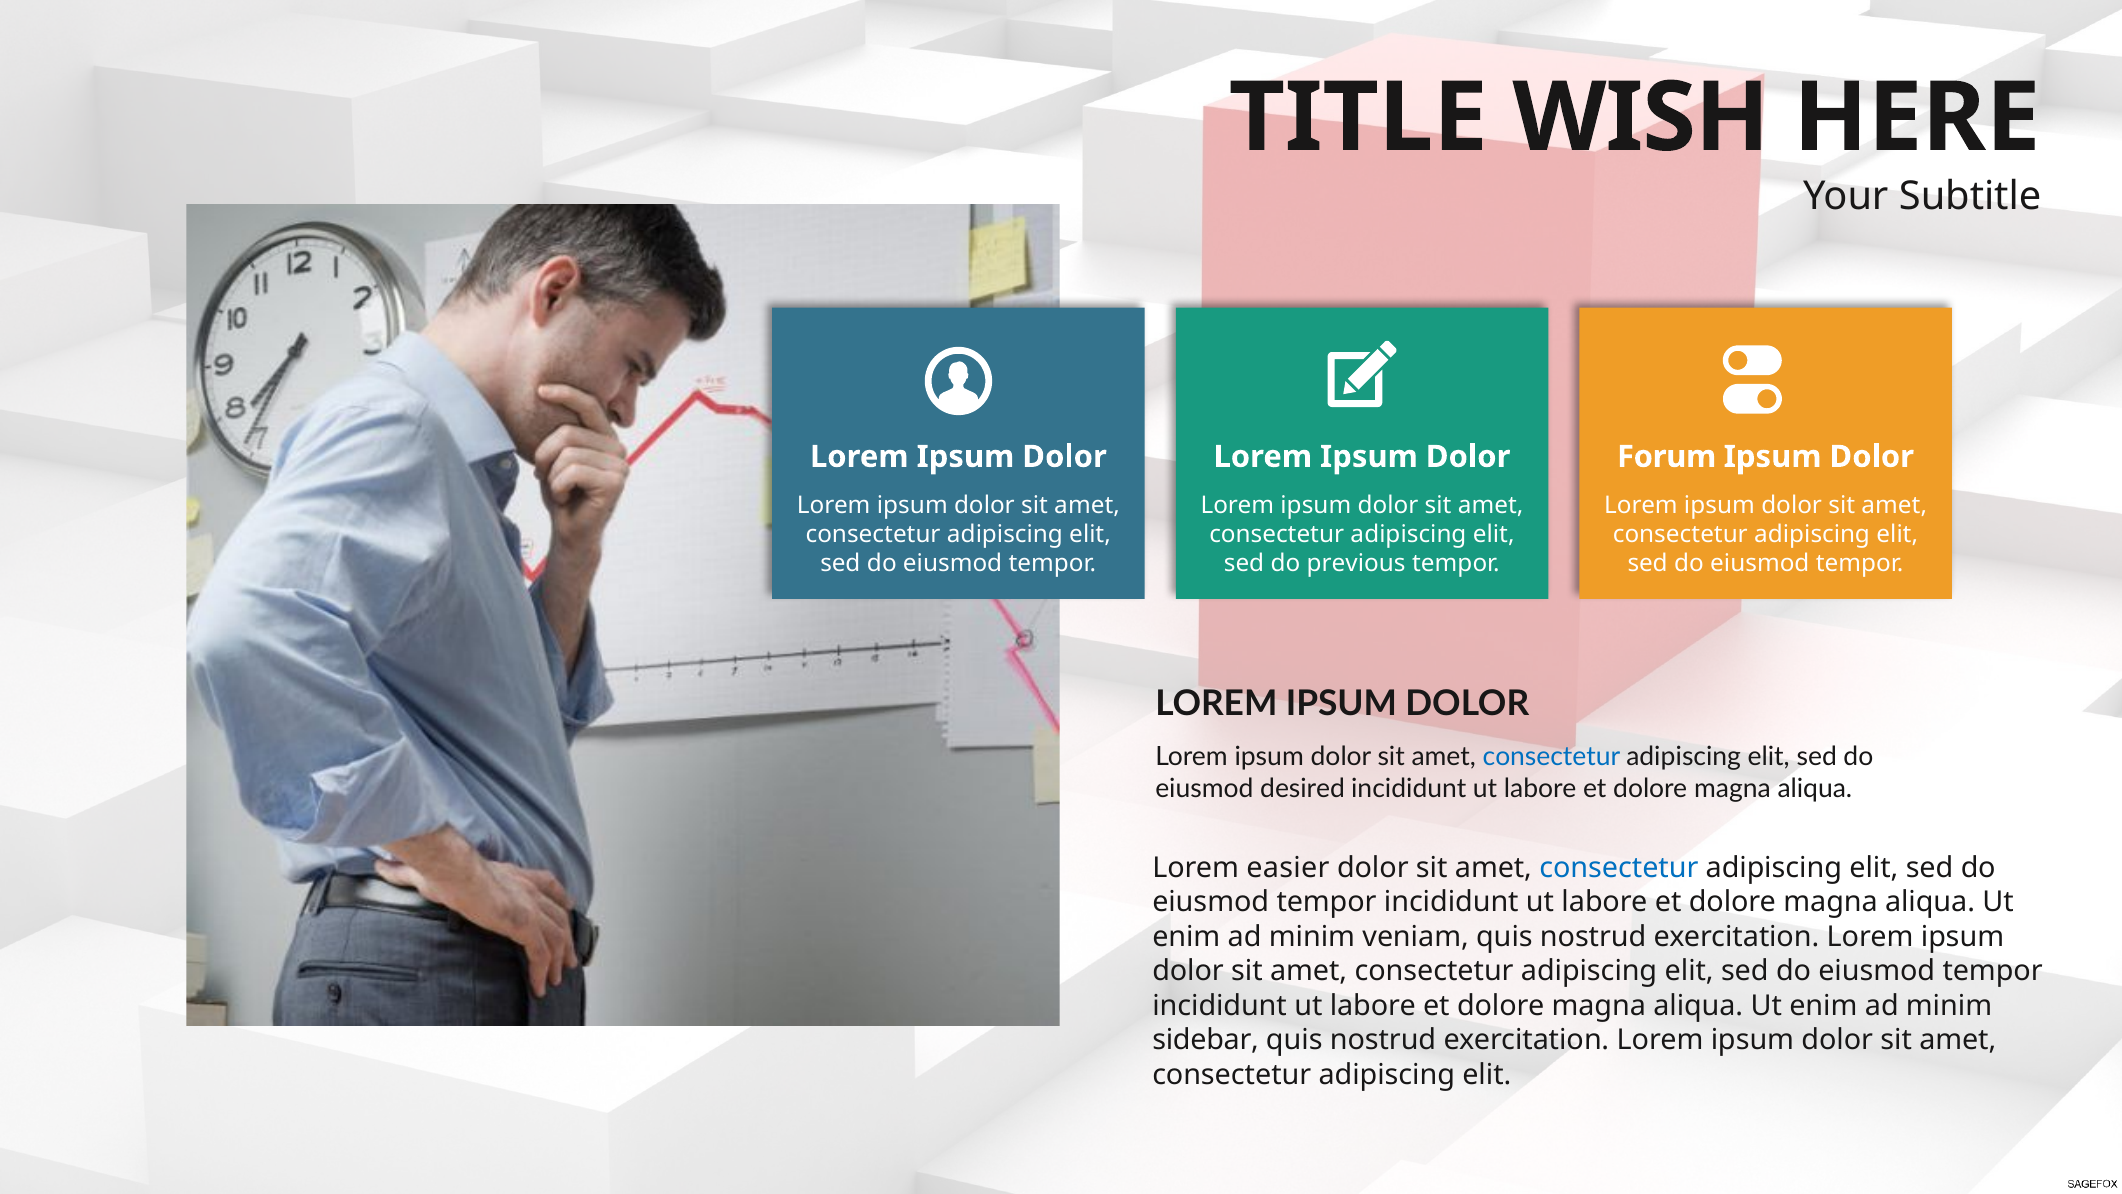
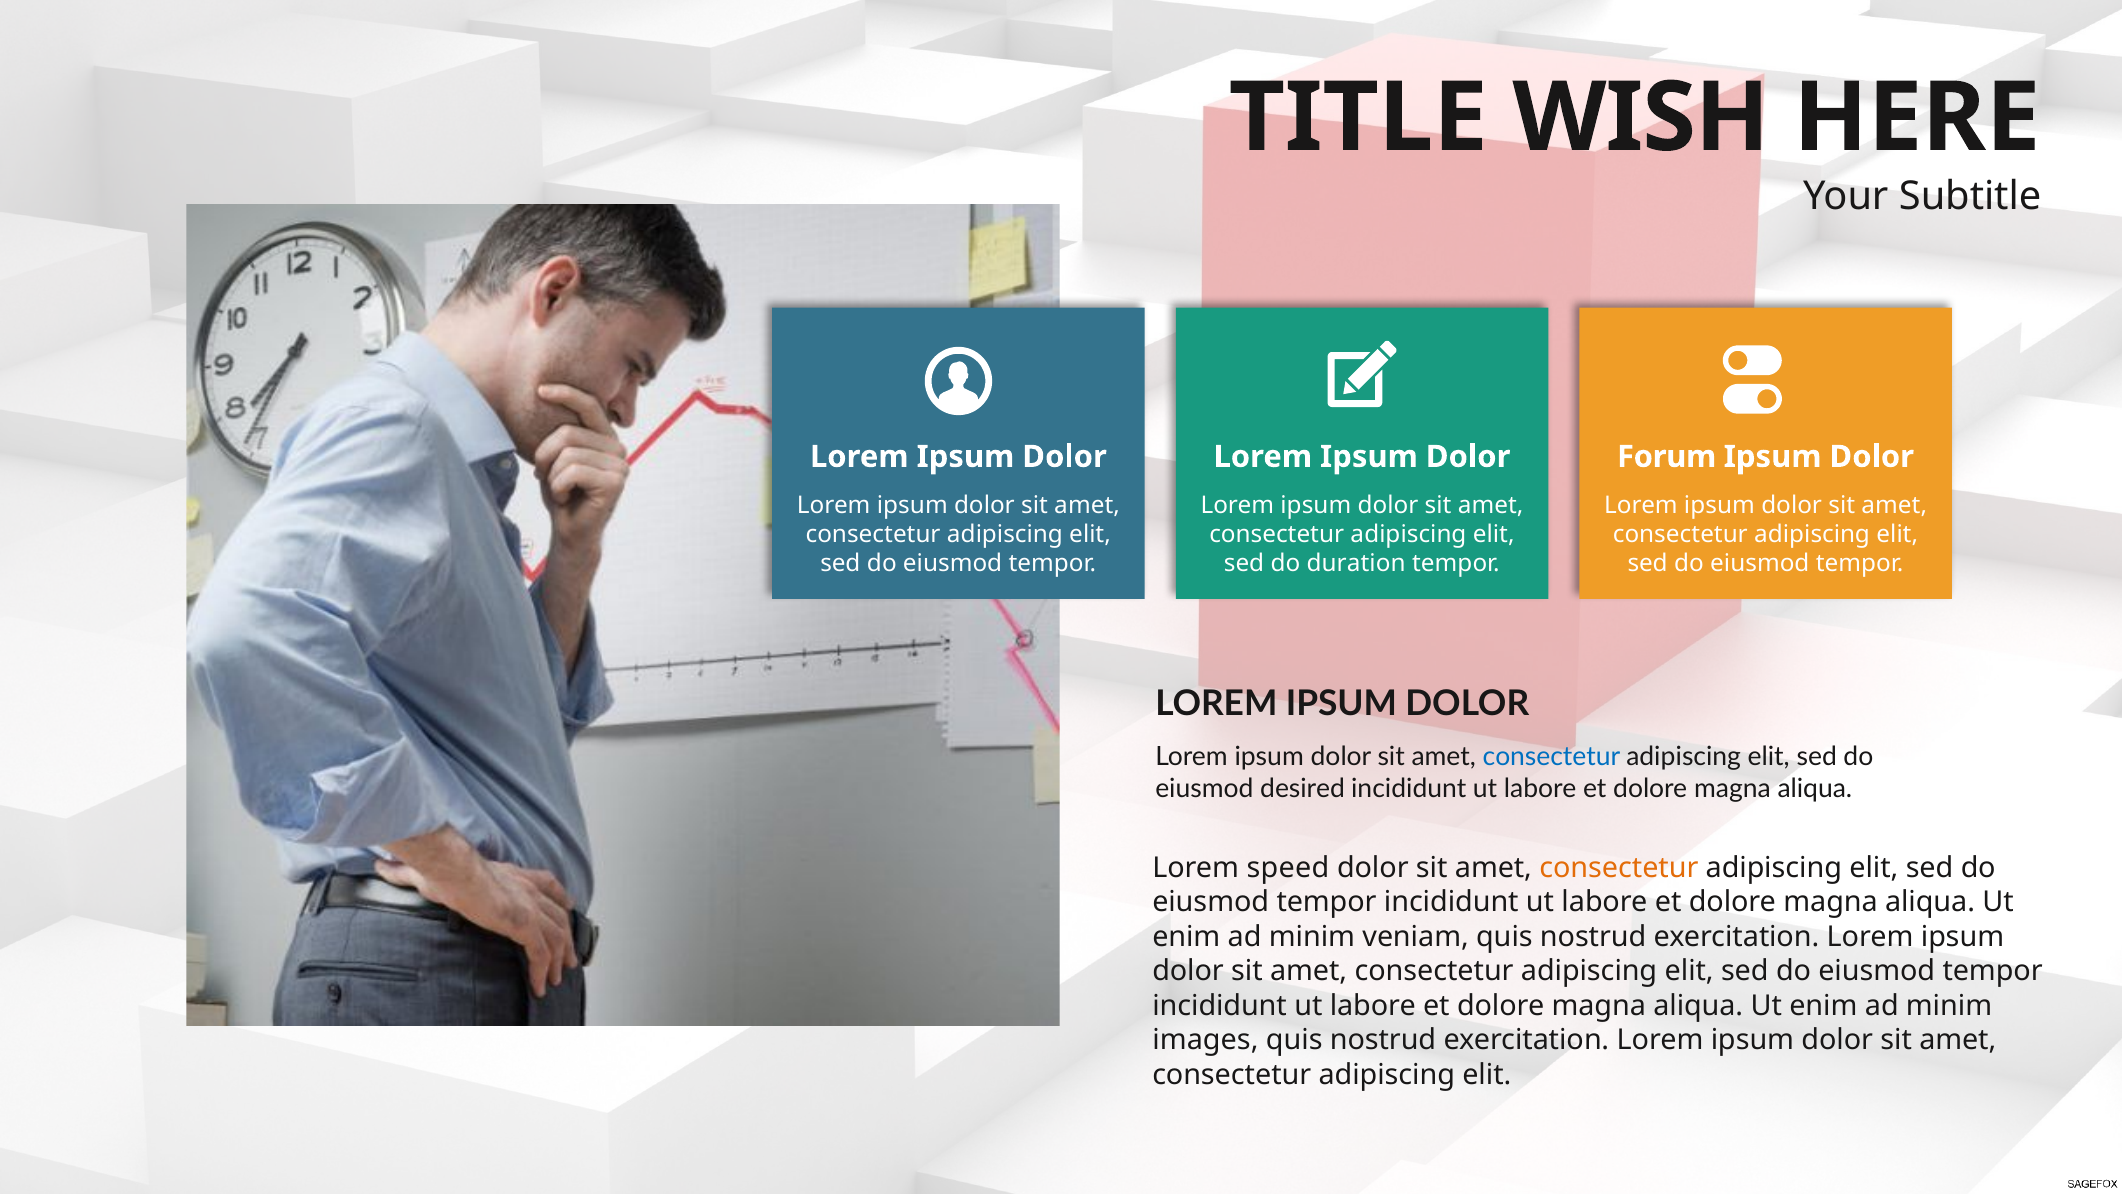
previous: previous -> duration (1356, 564)
easier: easier -> speed (1288, 867)
consectetur colour: blue -> orange (1619, 867)
sidebar: sidebar -> images (1205, 1040)
